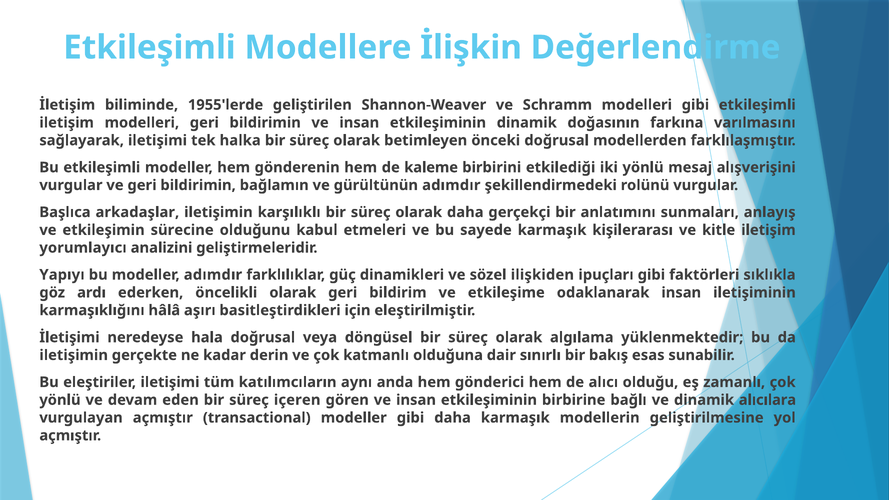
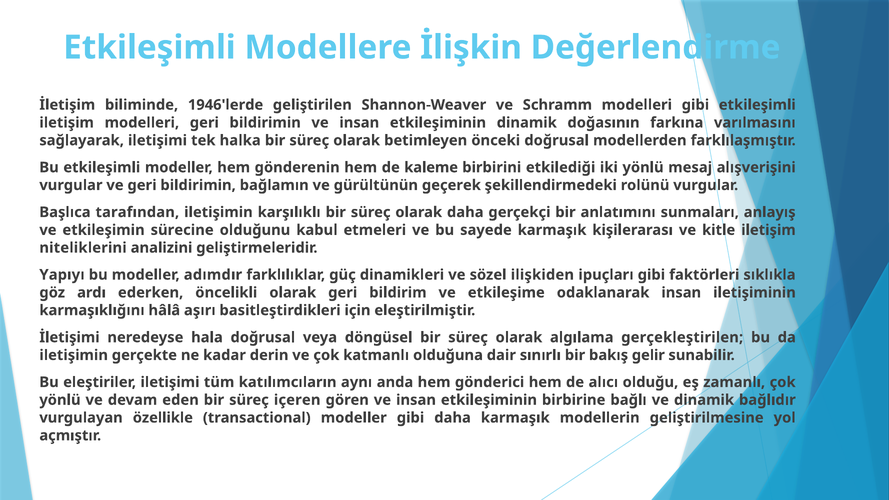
1955'lerde: 1955'lerde -> 1946'lerde (226, 105)
gürültünün adımdır: adımdır -> geçerek (451, 185)
arkadaşlar: arkadaşlar -> tarafından (137, 212)
yorumlayıcı: yorumlayıcı -> niteliklerini (83, 248)
yüklenmektedir: yüklenmektedir -> gerçekleştirilen (682, 337)
esas: esas -> gelir (648, 355)
alıcılara: alıcılara -> bağlıdır (767, 400)
vurgulayan açmıştır: açmıştır -> özellikle (163, 418)
